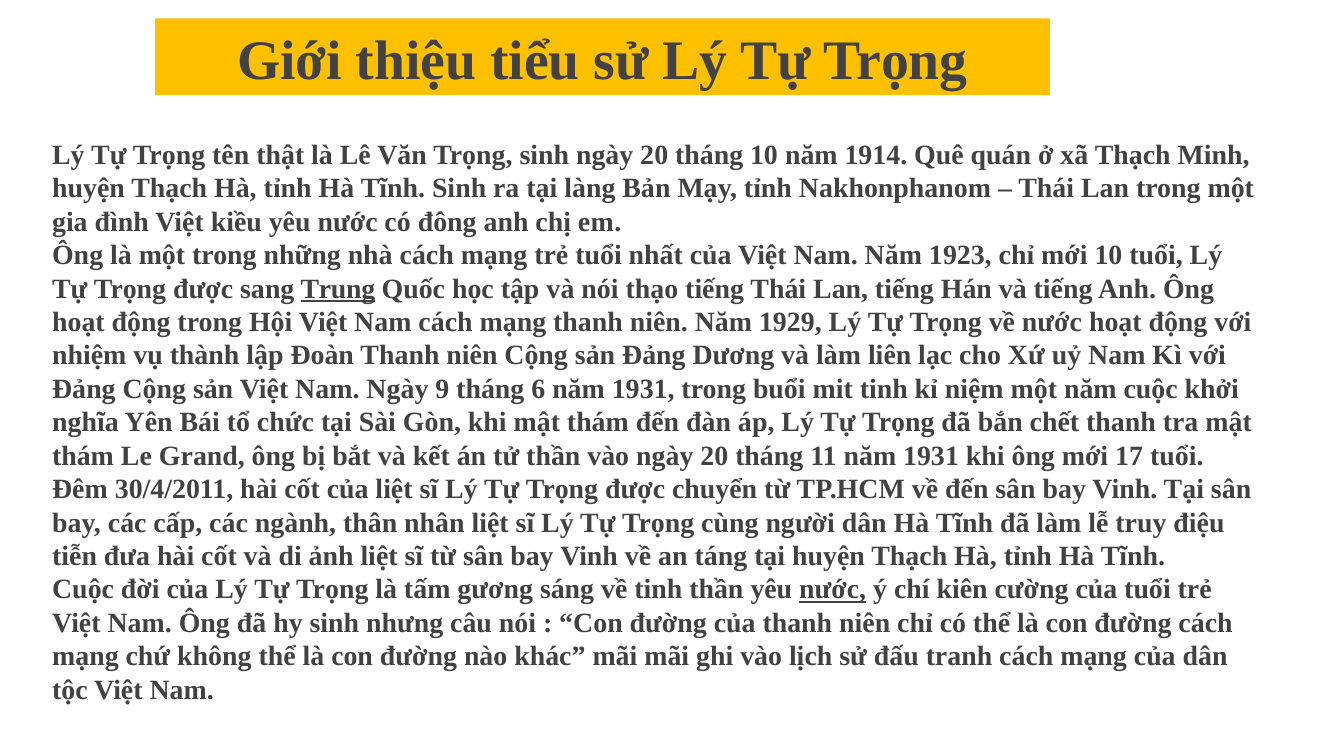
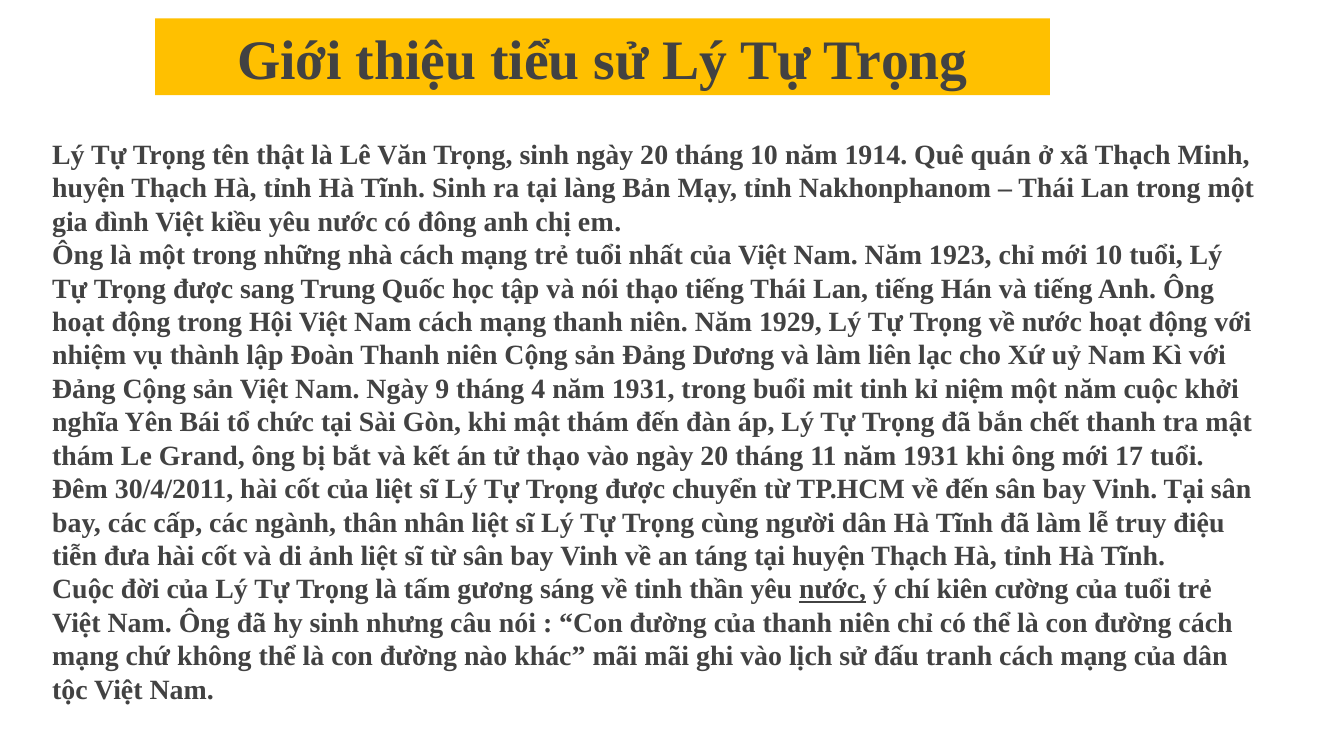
Trung underline: present -> none (338, 289)
6: 6 -> 4 (538, 389)
tử thần: thần -> thạo (553, 456)
